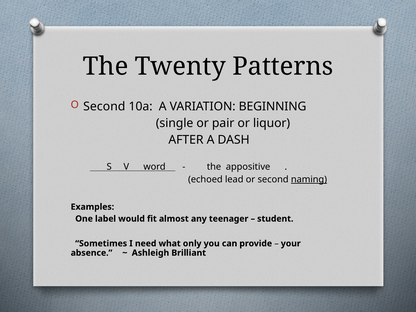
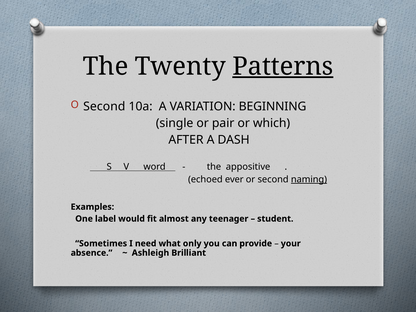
Patterns underline: none -> present (283, 66)
liquor: liquor -> which (272, 123)
lead: lead -> ever (234, 179)
